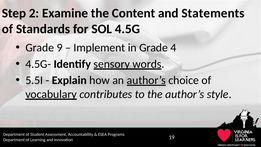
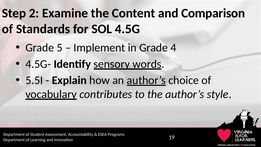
Statements: Statements -> Comparison (213, 13)
9: 9 -> 5 (60, 48)
